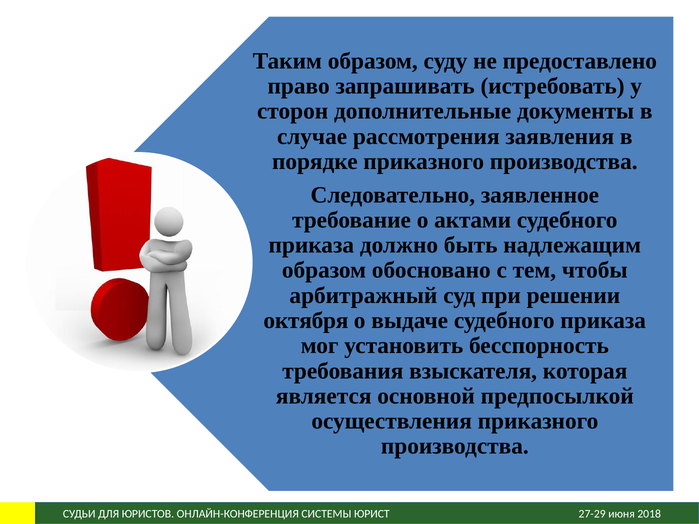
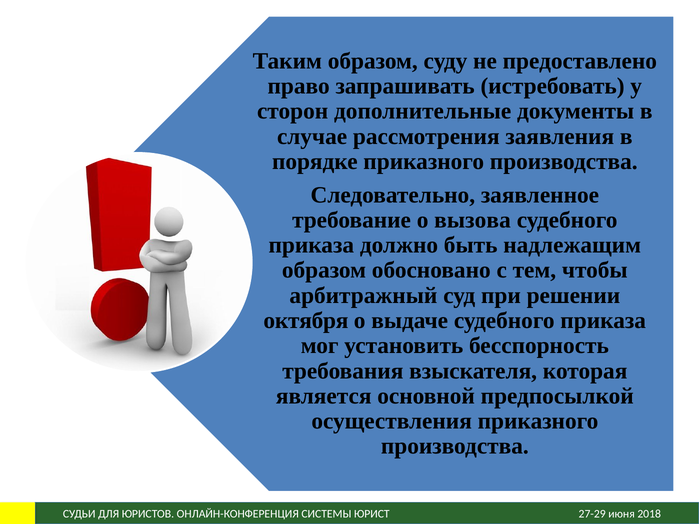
актами: актами -> вызова (473, 220)
